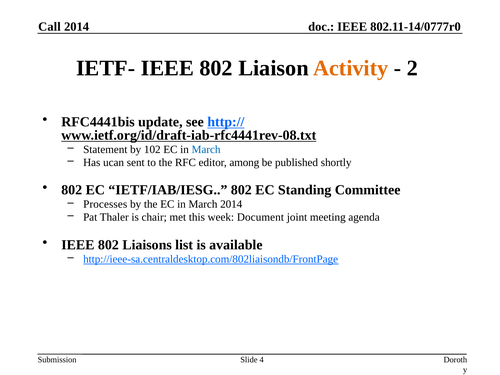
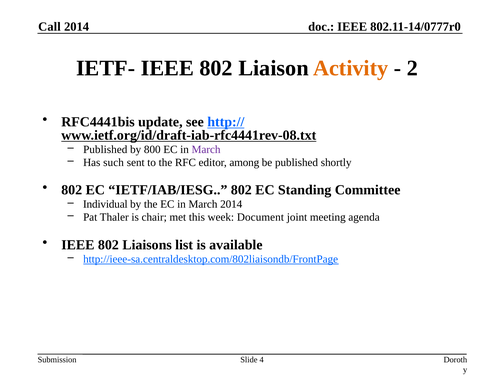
Statement: Statement -> Published (105, 150)
102: 102 -> 800 (152, 150)
March colour: blue -> purple (206, 150)
ucan: ucan -> such (114, 162)
Processes: Processes -> Individual (105, 204)
